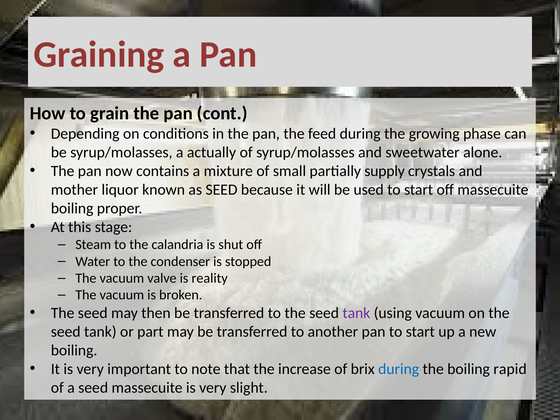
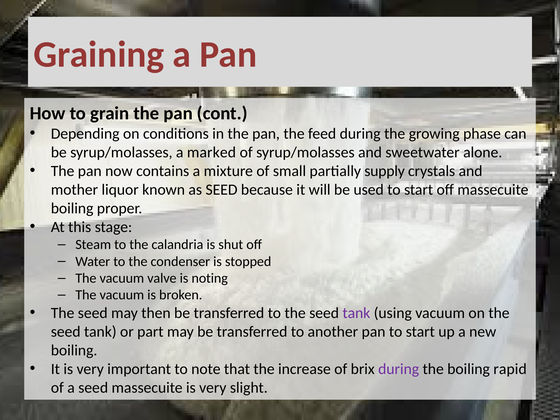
actually: actually -> marked (211, 152)
reality: reality -> noting (210, 278)
during colour: blue -> purple (399, 369)
